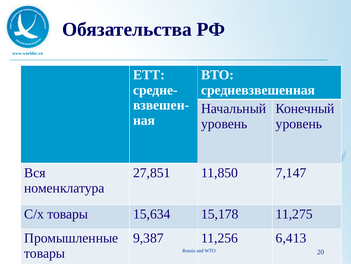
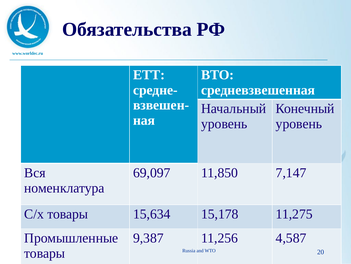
27,851: 27,851 -> 69,097 (152, 172)
6,413: 6,413 -> 4,587 (291, 237)
